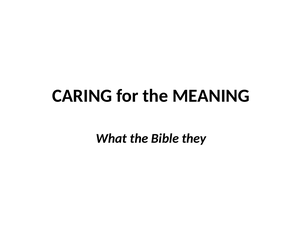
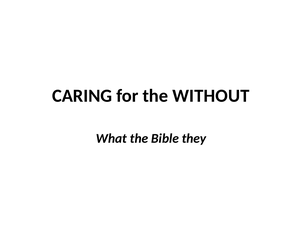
MEANING: MEANING -> WITHOUT (211, 96)
